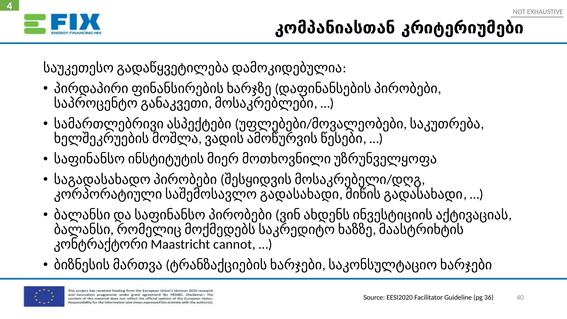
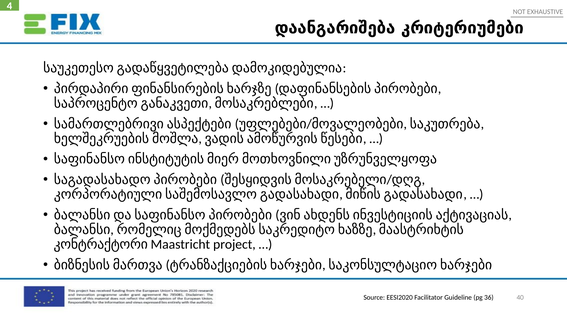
კომპანიასთან: კომპანიასთან -> დაანგარიშება (335, 28)
cannot: cannot -> project (234, 244)
